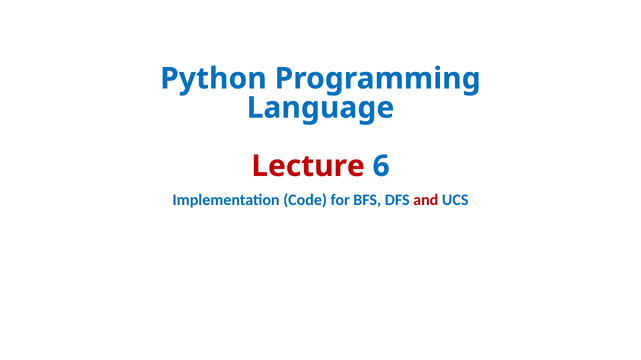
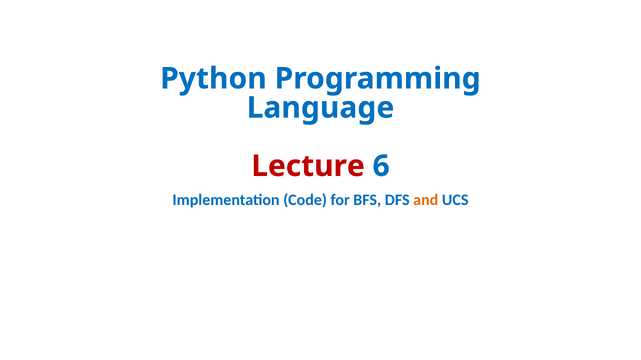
and colour: red -> orange (426, 200)
